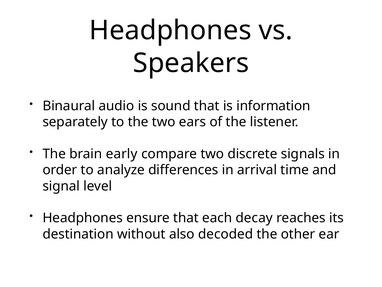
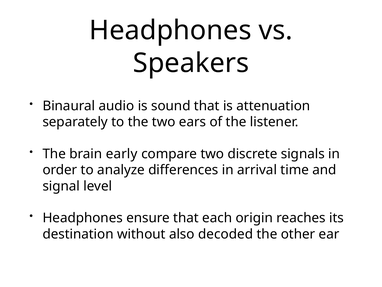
information: information -> attenuation (273, 106)
decay: decay -> origin (254, 218)
